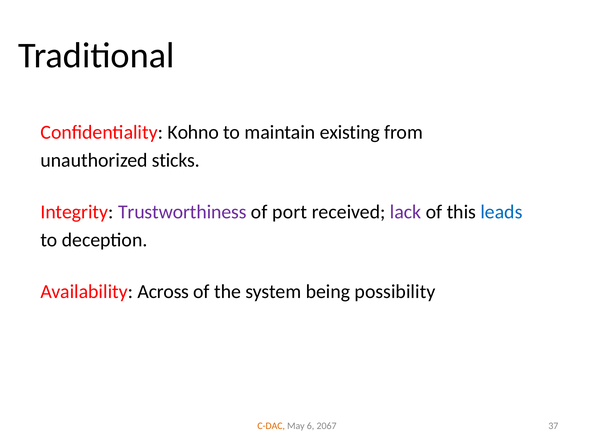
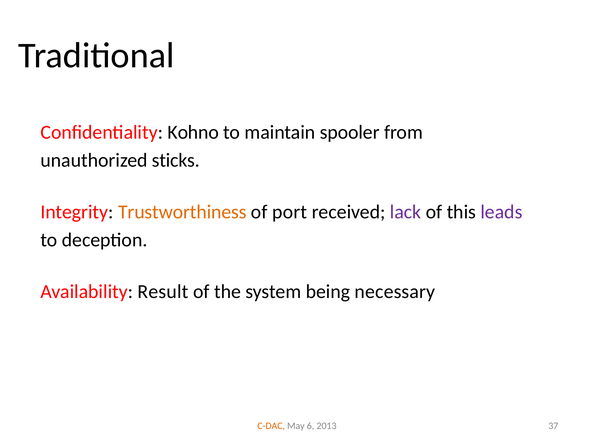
existing: existing -> spooler (350, 132)
Trustworthiness colour: purple -> orange (182, 212)
leads colour: blue -> purple (501, 212)
Across: Across -> Result (163, 291)
possibility: possibility -> necessary (395, 291)
2067: 2067 -> 2013 (327, 425)
